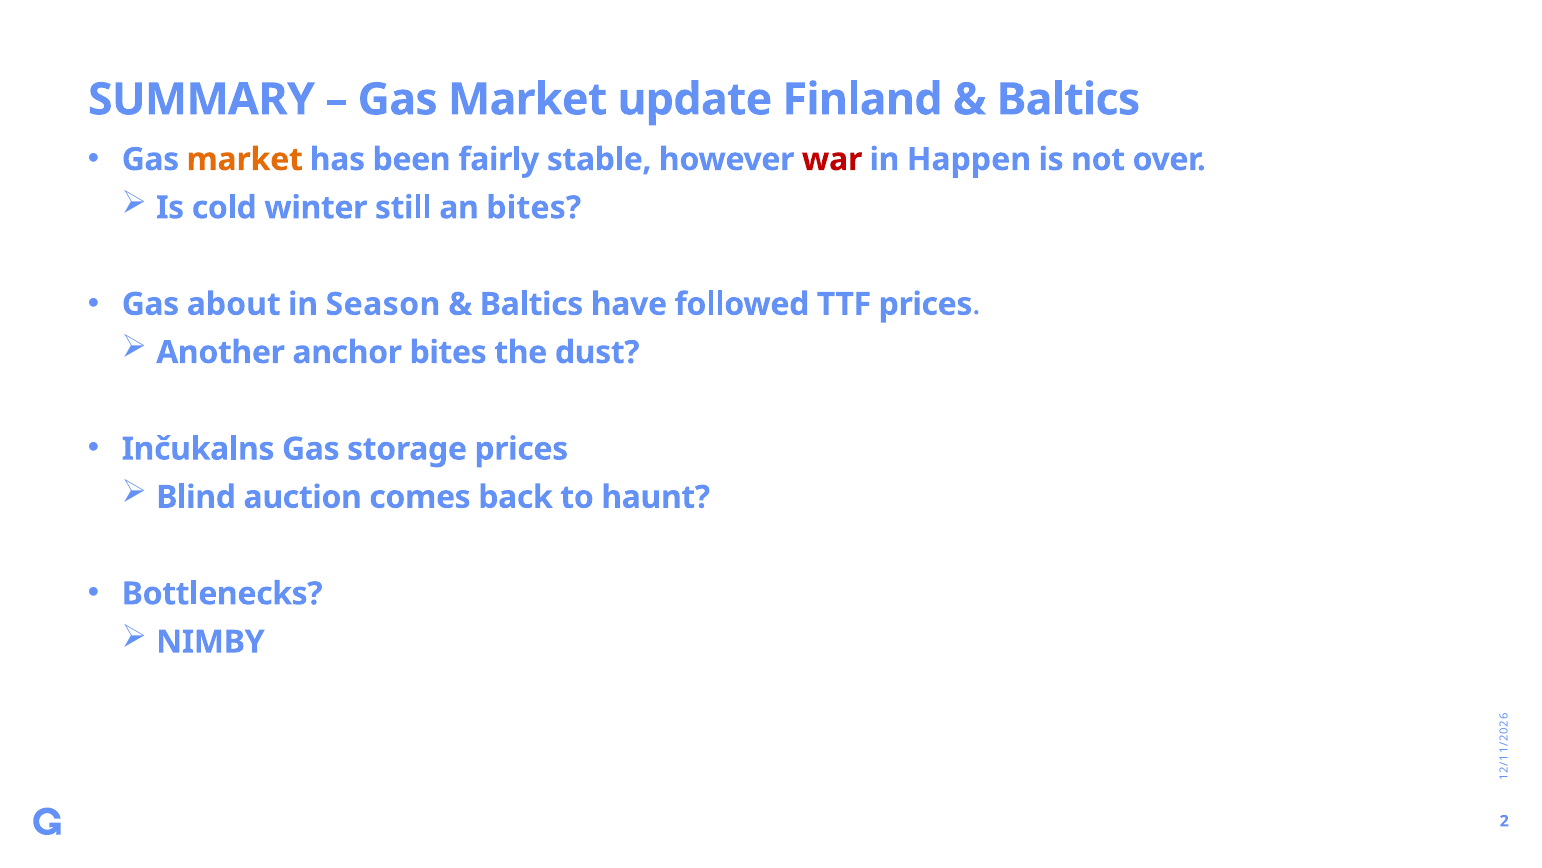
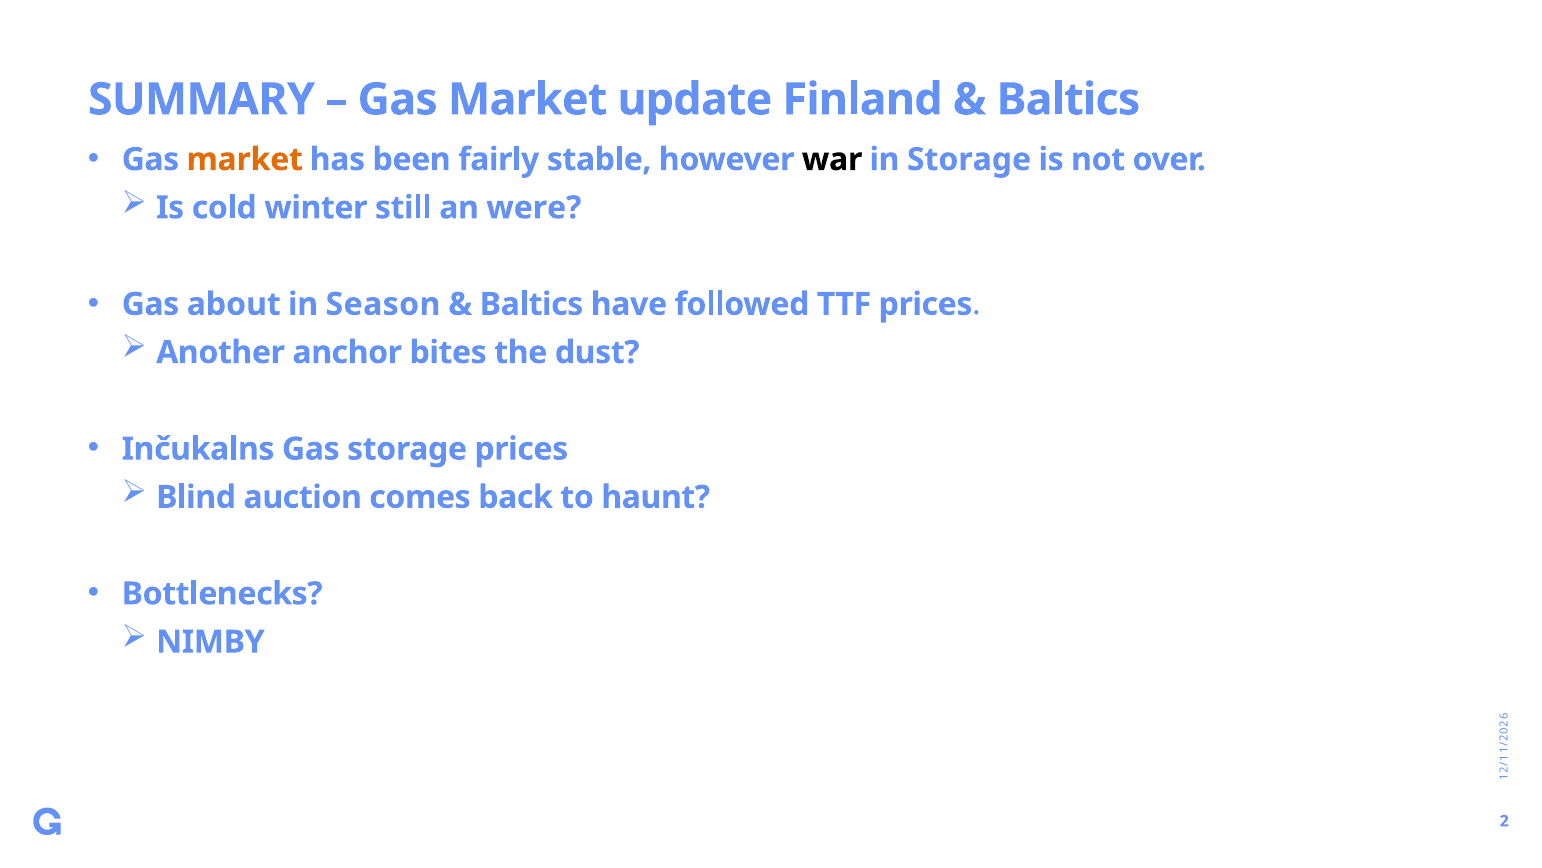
war colour: red -> black (832, 159)
in Happen: Happen -> Storage (969, 159)
an bites: bites -> were (534, 208)
